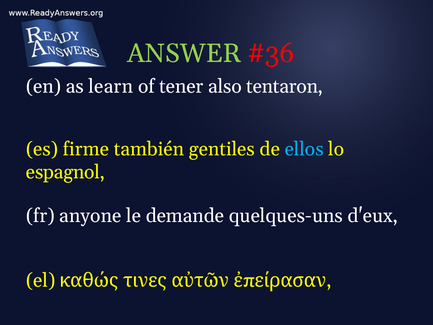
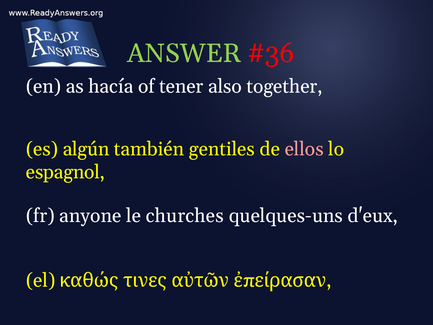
learn: learn -> hacía (111, 86)
tentaron: tentaron -> together (285, 86)
firme: firme -> algún (86, 149)
ellos colour: light blue -> pink (304, 149)
demande: demande -> churches (185, 216)
